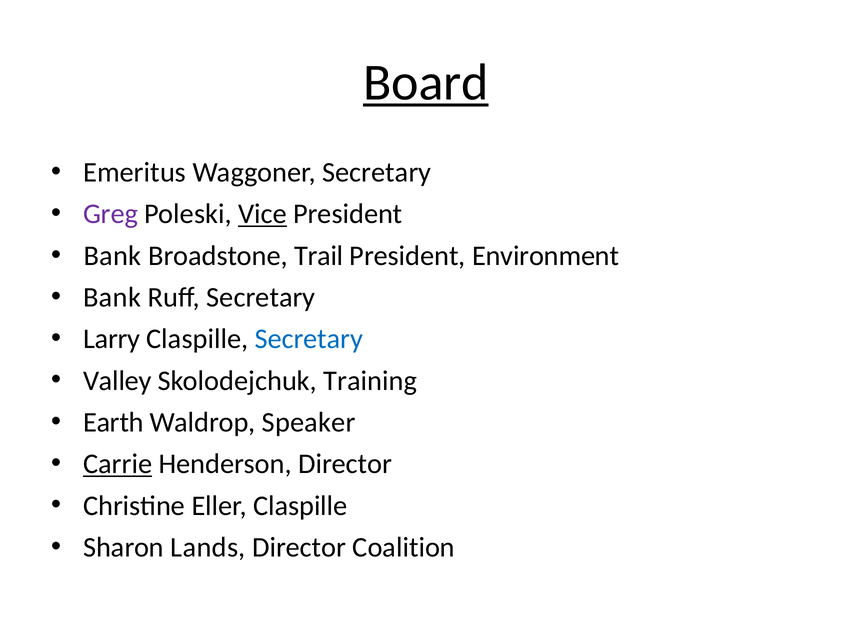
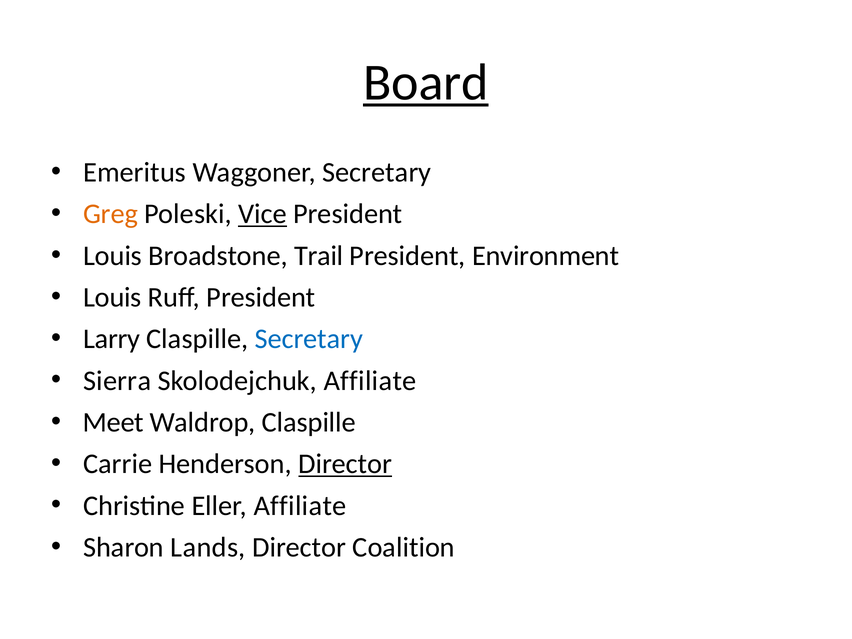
Greg colour: purple -> orange (111, 214)
Bank: Bank -> Louis (113, 256)
Bank: Bank -> Louis (112, 297)
Ruff Secretary: Secretary -> President (261, 297)
Valley: Valley -> Sierra (117, 381)
Skolodejchuk Training: Training -> Affiliate (370, 381)
Earth: Earth -> Meet (113, 422)
Waldrop Speaker: Speaker -> Claspille (309, 422)
Carrie underline: present -> none (118, 464)
Director underline: none -> present (345, 464)
Eller Claspille: Claspille -> Affiliate (300, 506)
